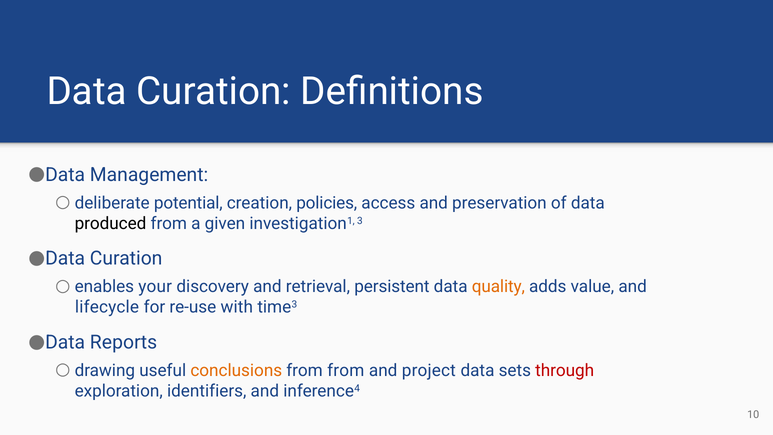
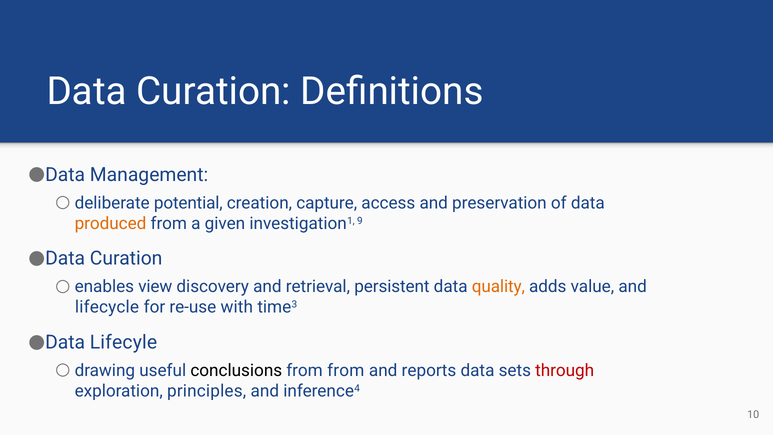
policies: policies -> capture (327, 203)
produced colour: black -> orange (111, 223)
3: 3 -> 9 (360, 221)
your: your -> view (155, 287)
Reports: Reports -> Lifecyle (123, 342)
conclusions colour: orange -> black (236, 370)
project: project -> reports (429, 370)
identifiers: identifiers -> principles (207, 391)
